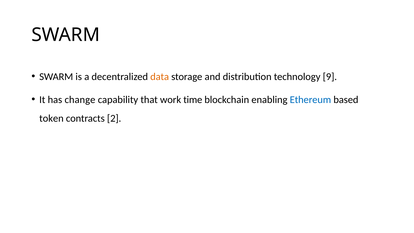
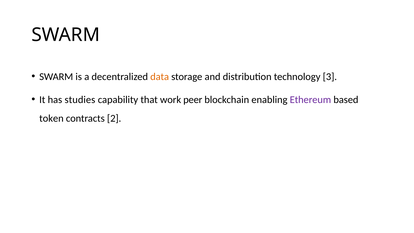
9: 9 -> 3 (330, 77)
change: change -> studies (80, 100)
time: time -> peer (193, 100)
Ethereum colour: blue -> purple (310, 100)
